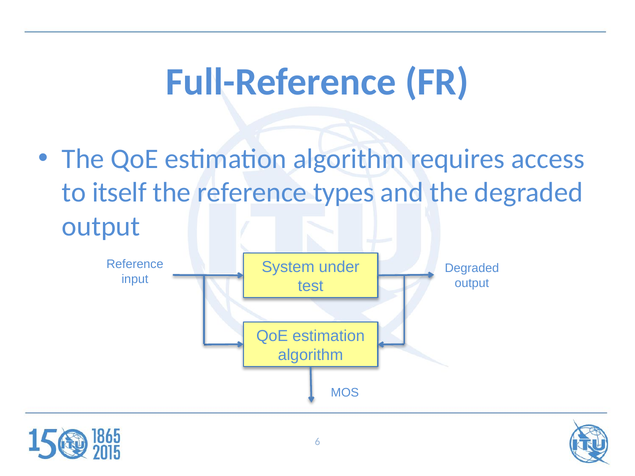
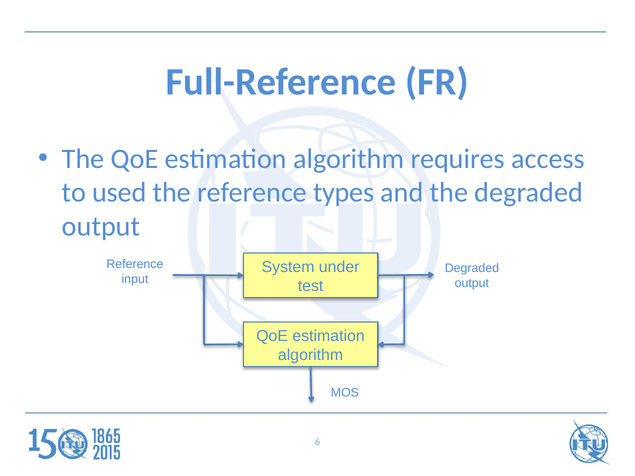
itself: itself -> used (119, 193)
